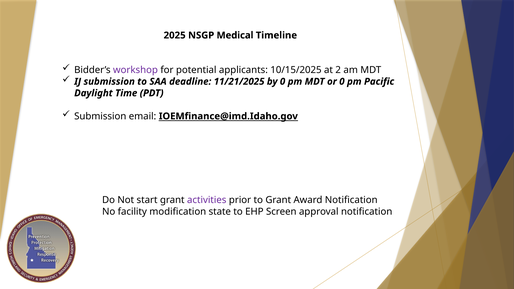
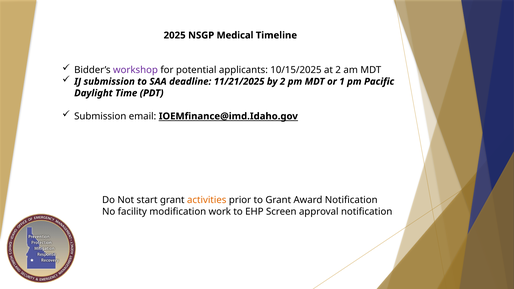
by 0: 0 -> 2 (283, 82)
or 0: 0 -> 1 (342, 82)
activities colour: purple -> orange (207, 200)
state: state -> work (220, 212)
